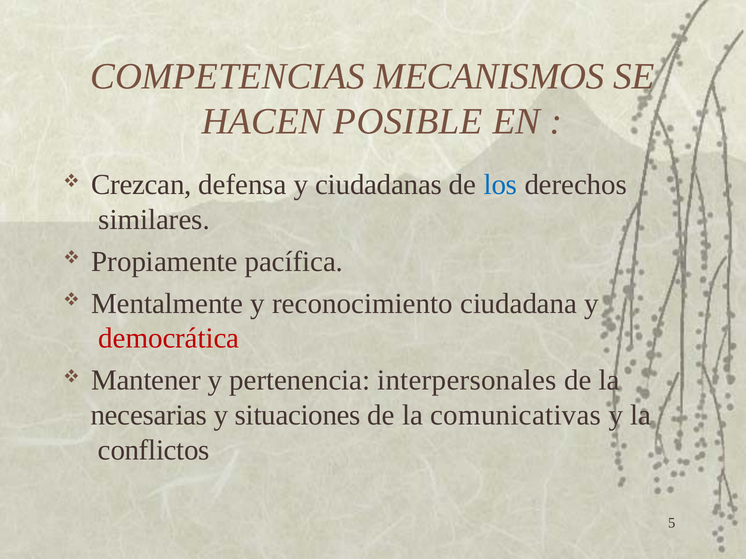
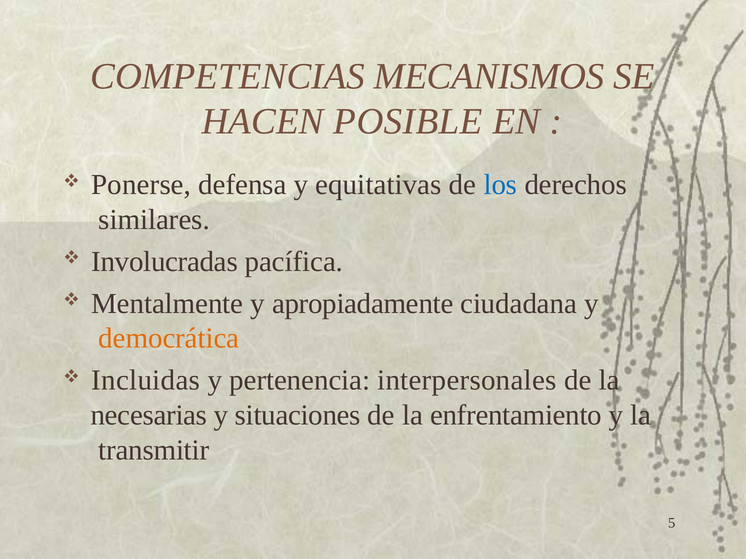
Crezcan: Crezcan -> Ponerse (141, 185)
ciudadanas: ciudadanas -> equitativas (378, 185)
Propiamente: Propiamente -> Involucradas (165, 262)
reconocimiento: reconocimiento -> apropiadamente (363, 304)
democrática colour: red -> orange (169, 339)
Mantener: Mantener -> Incluidas (146, 381)
comunicativas: comunicativas -> enfrentamiento (516, 416)
conflictos: conflictos -> transmitir (154, 450)
